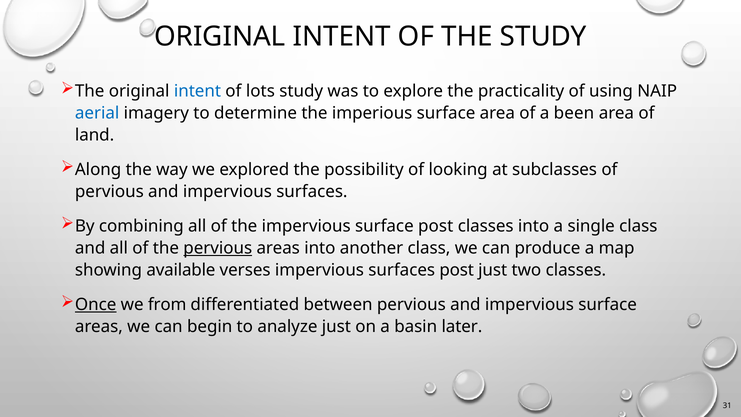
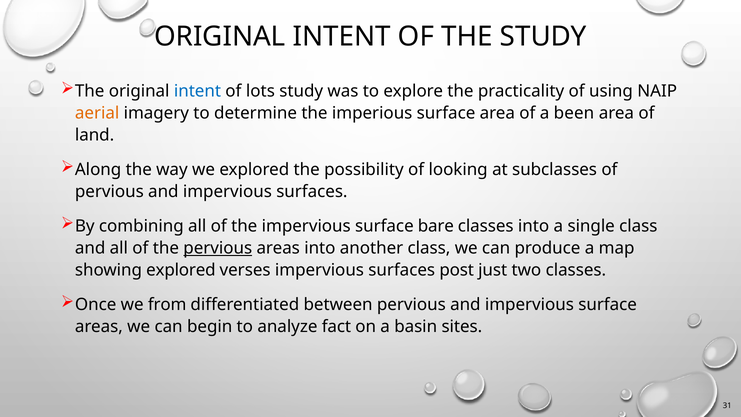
aerial colour: blue -> orange (97, 113)
surface post: post -> bare (436, 226)
showing available: available -> explored (181, 270)
Once underline: present -> none (96, 304)
analyze just: just -> fact (336, 326)
later: later -> sites (462, 326)
